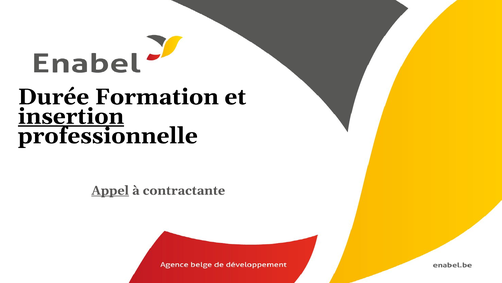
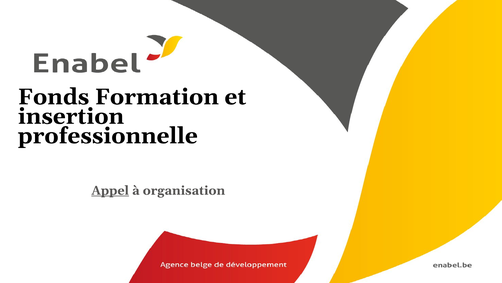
Durée: Durée -> Fonds (54, 97)
insertion underline: present -> none (71, 116)
contractante: contractante -> organisation (184, 190)
